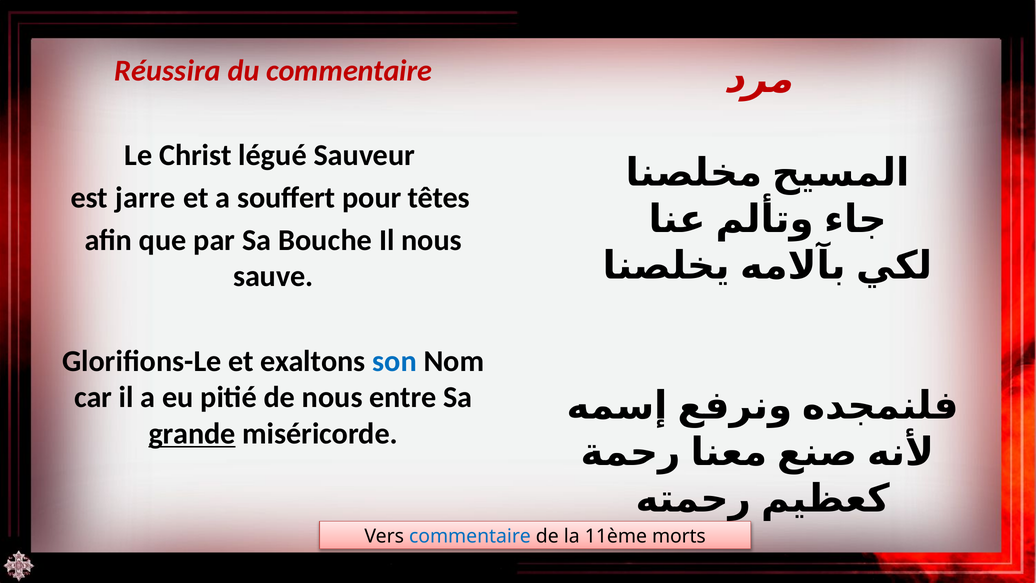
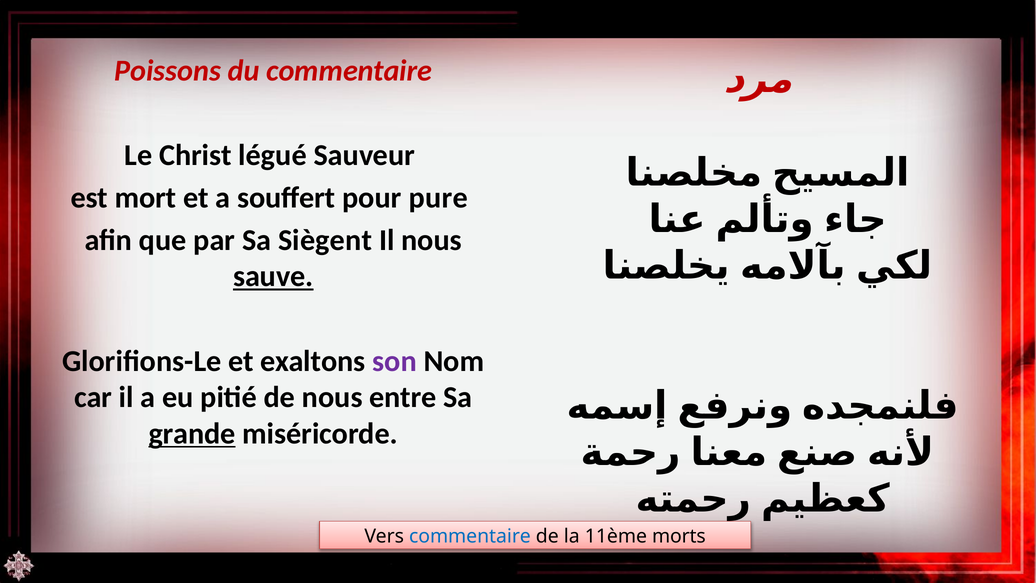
Réussira: Réussira -> Poissons (168, 71)
jarre: jarre -> mort (146, 198)
têtes: têtes -> pure (439, 198)
Bouche: Bouche -> Siègent (325, 240)
sauve underline: none -> present (273, 276)
son colour: blue -> purple (395, 361)
